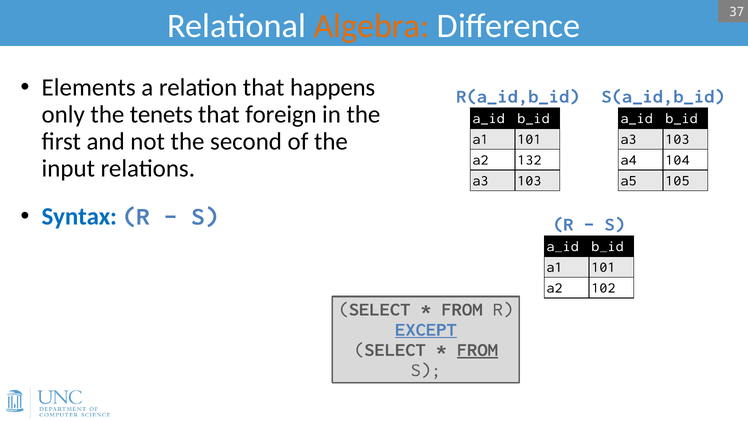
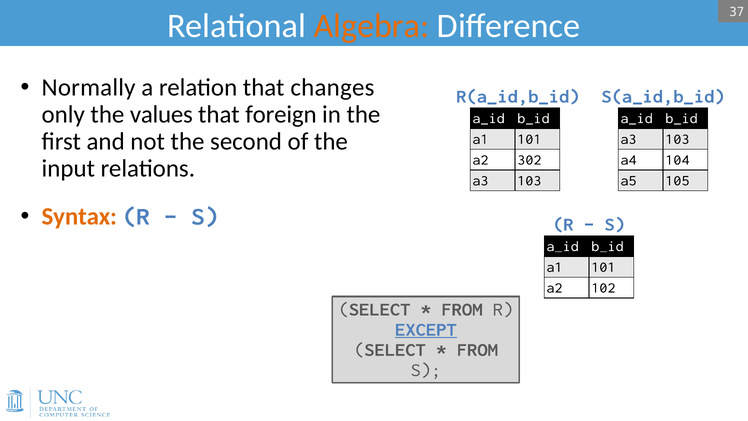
Elements: Elements -> Normally (89, 87)
happens: happens -> changes (332, 87)
tenets: tenets -> values (161, 114)
132: 132 -> 302 (529, 160)
Syntax colour: blue -> orange (79, 216)
FROM underline: present -> none (477, 349)
